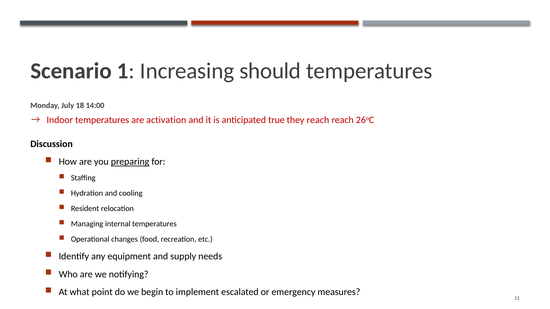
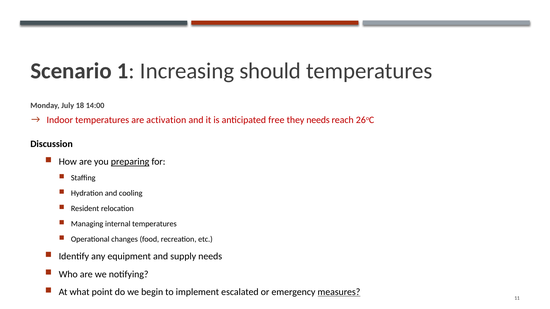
true: true -> free (276, 120)
they reach: reach -> needs (318, 120)
measures underline: none -> present (339, 292)
